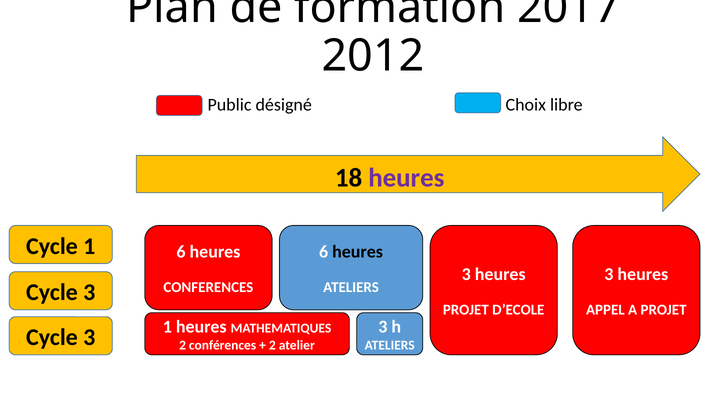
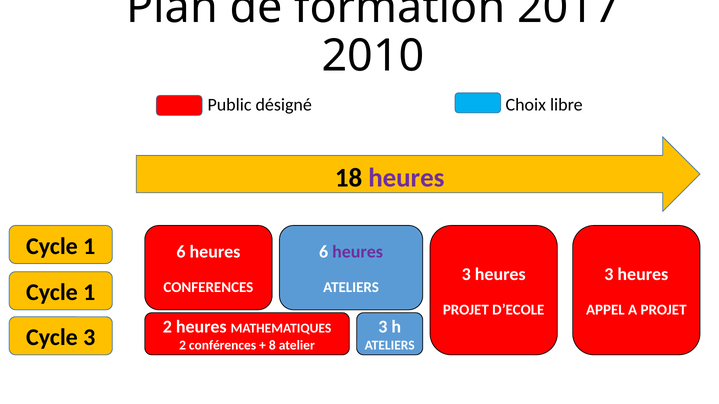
2012: 2012 -> 2010 (373, 56)
heures colour: black -> purple (358, 252)
3: 3 -> 1 (89, 293)
3 1: 1 -> 2 (167, 327)
2: 2 -> 8 (272, 346)
